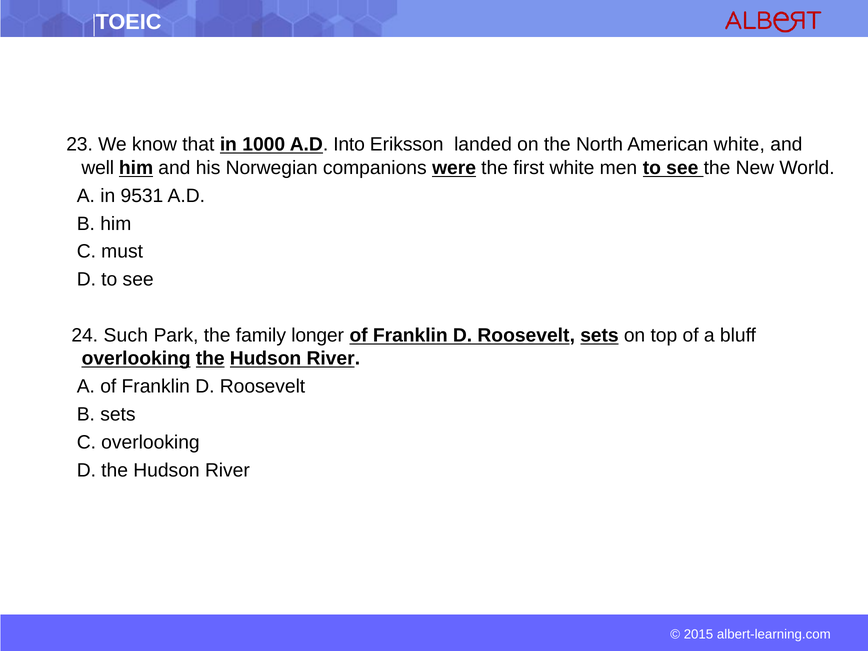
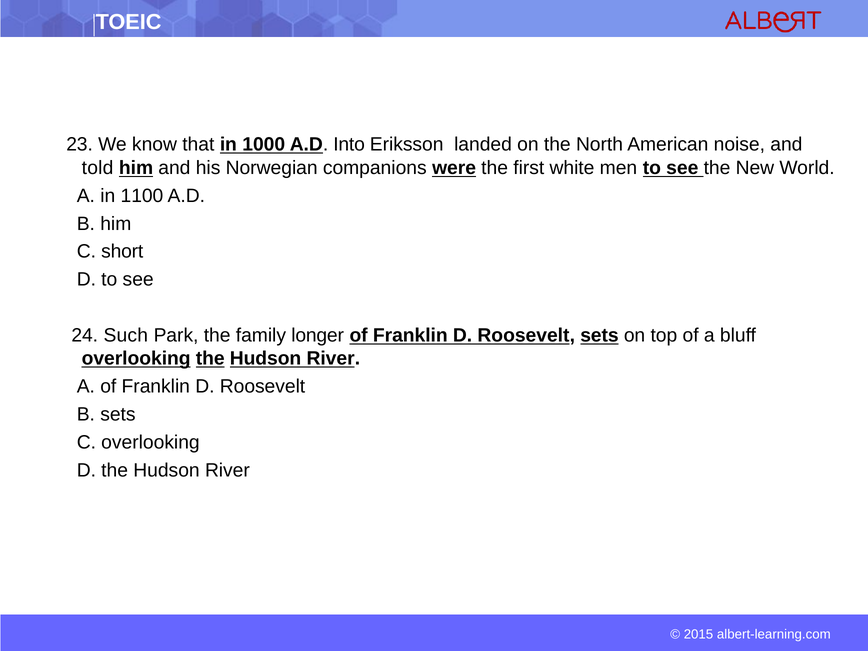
American white: white -> noise (739, 145)
well: well -> told (98, 168)
9531: 9531 -> 1100 (142, 196)
must: must -> short (122, 252)
